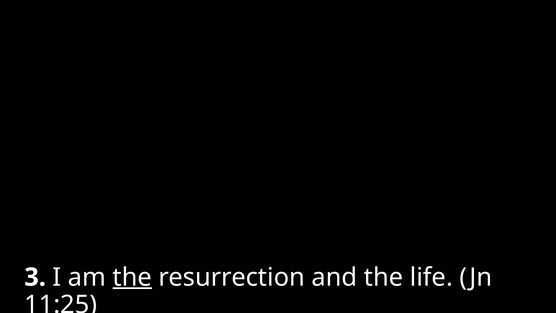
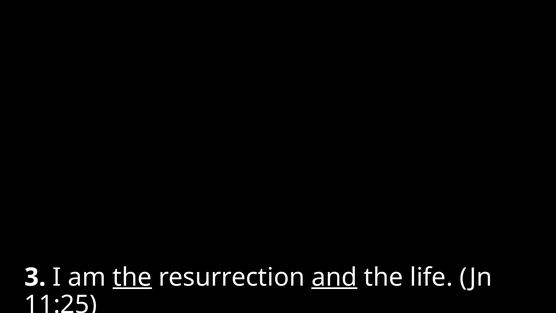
and underline: none -> present (334, 277)
